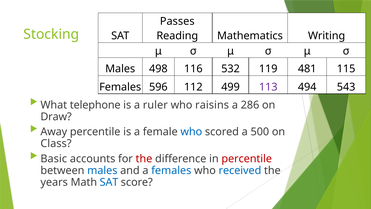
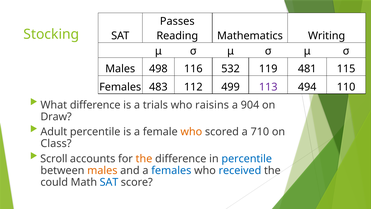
596: 596 -> 483 (158, 87)
543: 543 -> 110 (346, 87)
What telephone: telephone -> difference (95, 105)
ruler: ruler -> trials (155, 105)
286: 286 -> 904 (250, 105)
Away: Away -> Adult (54, 132)
who colour: blue -> orange (191, 132)
500: 500 -> 710 (260, 132)
Basic: Basic -> Scroll (54, 159)
the colour: red -> orange (144, 159)
percentile colour: red -> blue (247, 159)
males colour: blue -> orange (102, 170)
years: years -> could (54, 182)
